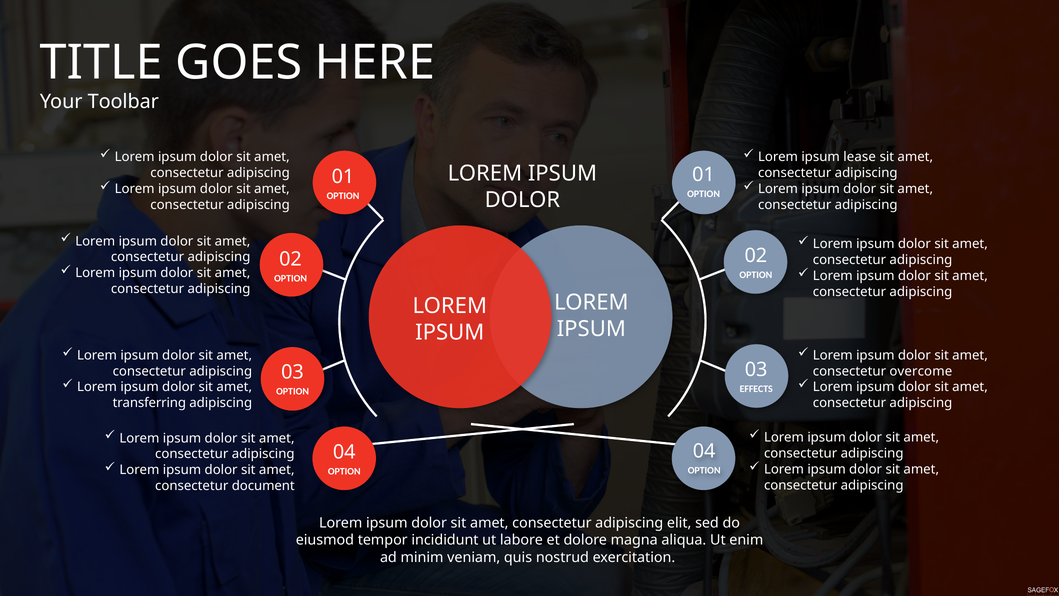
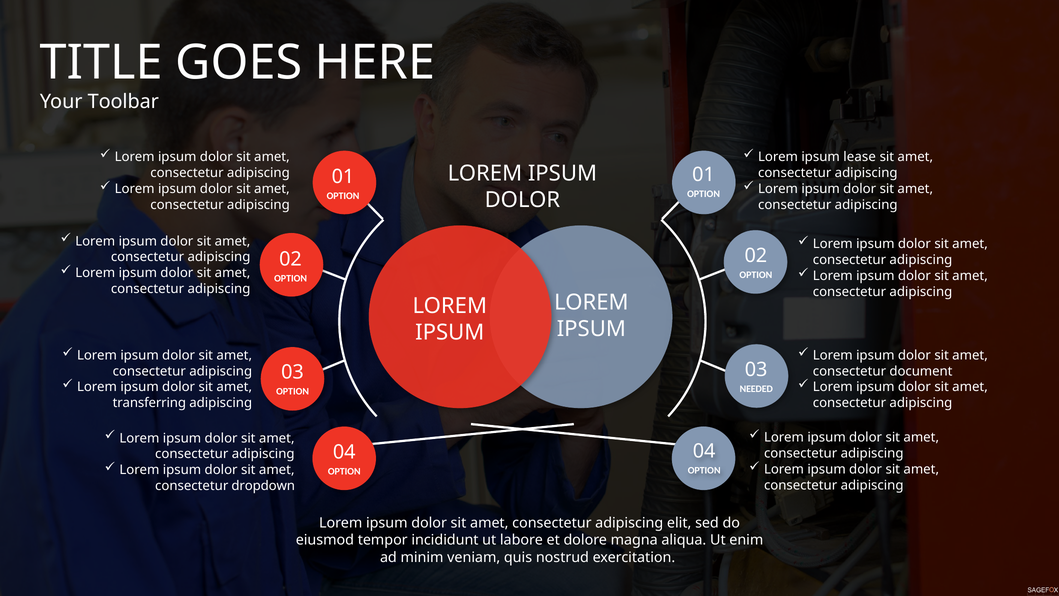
overcome: overcome -> document (921, 371)
EFFECTS: EFFECTS -> NEEDED (756, 389)
document: document -> dropdown (263, 486)
